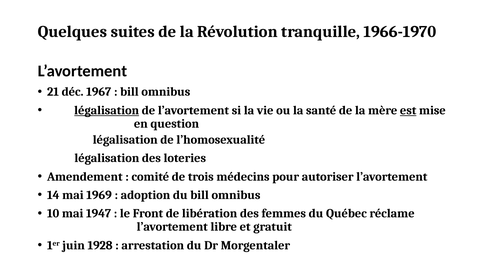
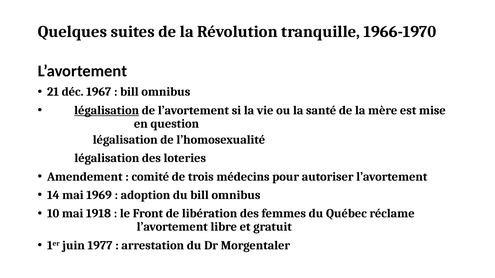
est underline: present -> none (408, 111)
1947: 1947 -> 1918 (99, 214)
1928: 1928 -> 1977 (100, 246)
